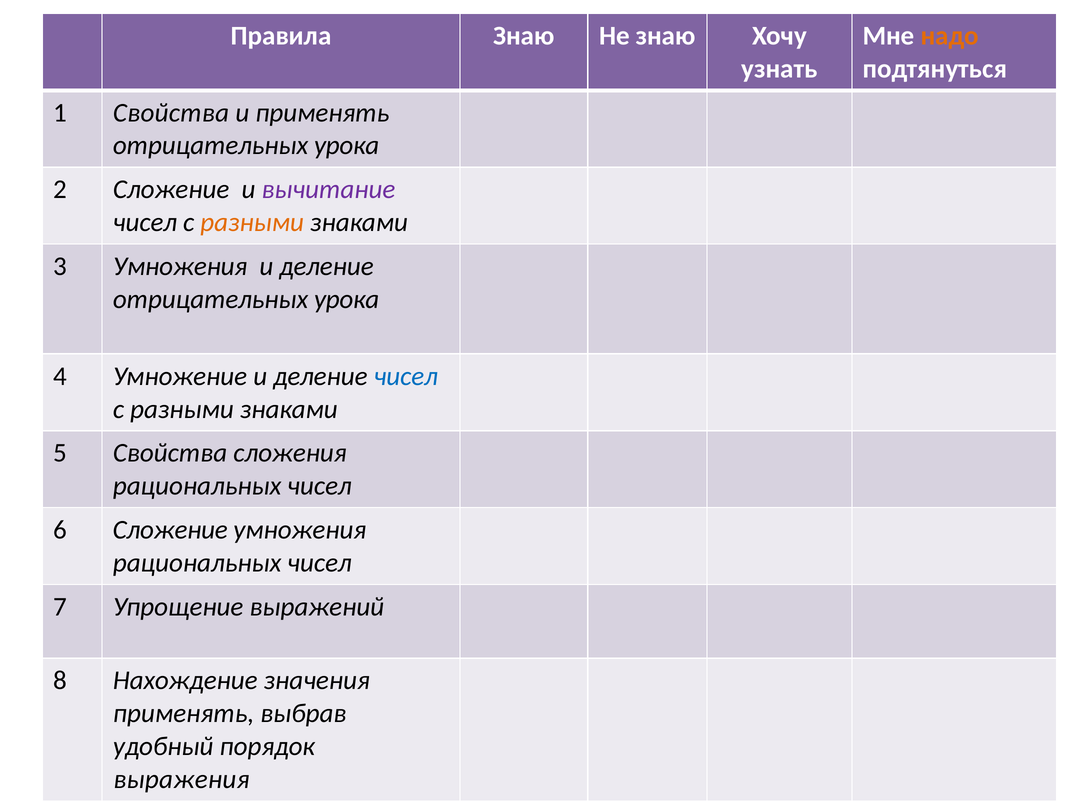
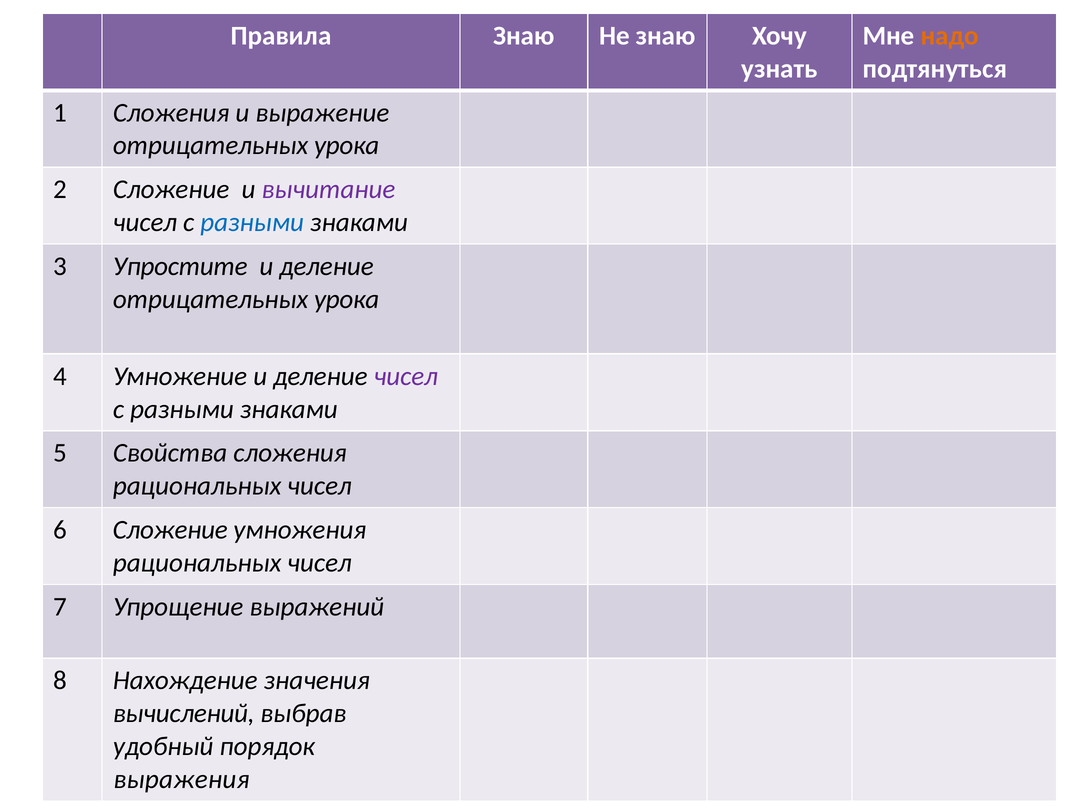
1 Свойства: Свойства -> Сложения (171, 113)
и применять: применять -> выражение (322, 113)
разными colour: orange -> blue (252, 223)
3 Умножения: Умножения -> Упростите (180, 266)
чисел colour: blue -> purple (406, 376)
применять: применять -> вычислений (184, 714)
